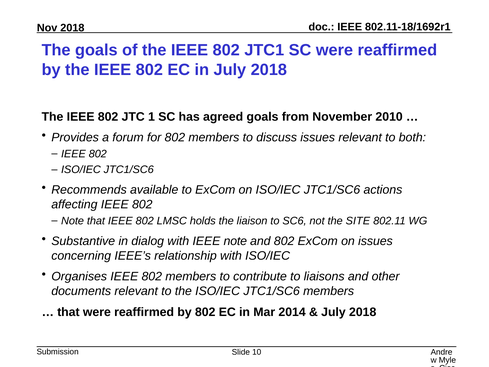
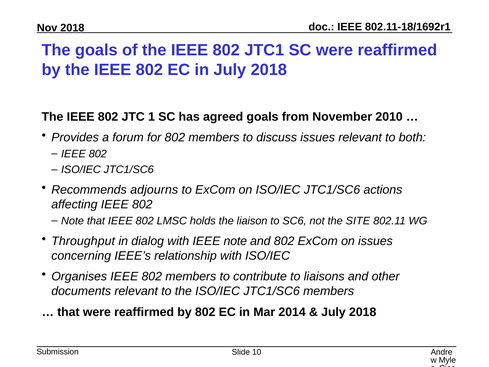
available: available -> adjourns (154, 190)
Substantive: Substantive -> Throughput (83, 241)
